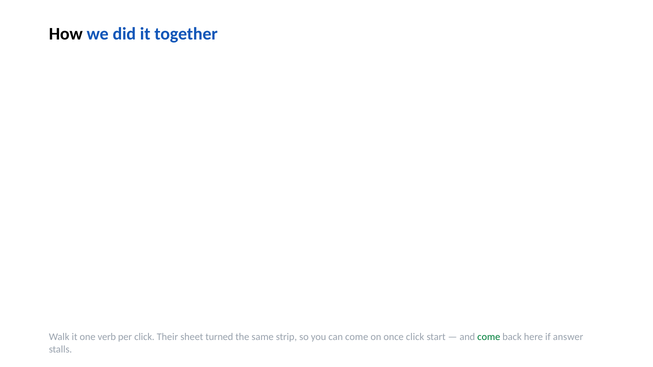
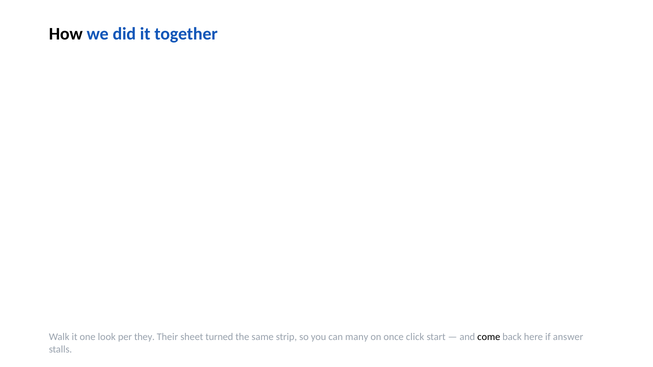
verb: verb -> look (107, 337)
per click: click -> they (144, 337)
can come: come -> many (357, 337)
come colour: green -> black (489, 337)
